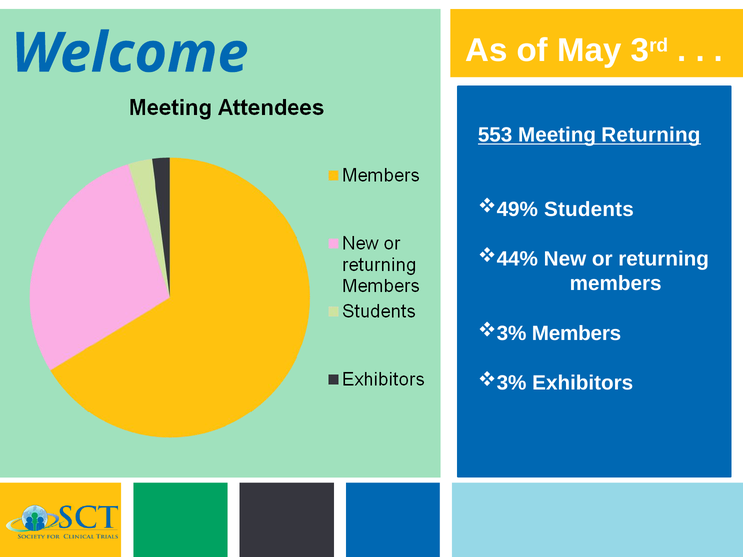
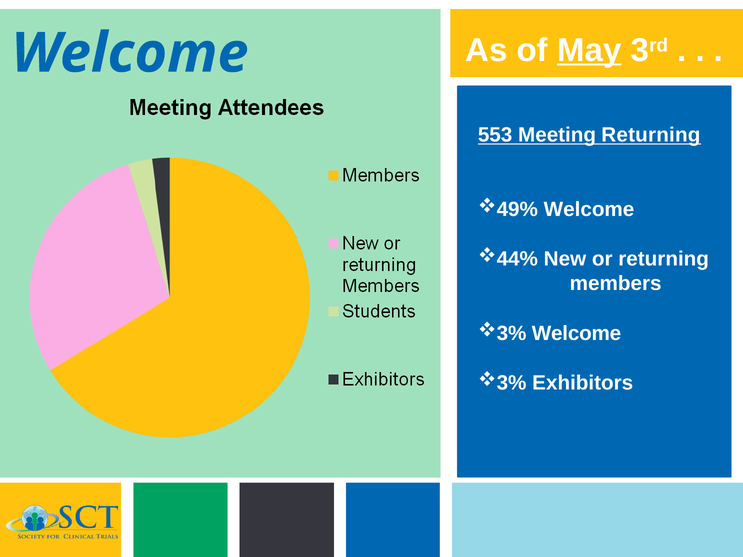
May underline: none -> present (589, 51)
Students: Students -> Welcome (589, 209)
Members: Members -> Welcome (577, 333)
